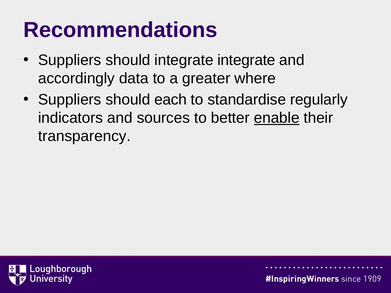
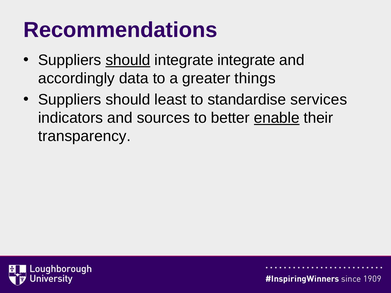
should underline: none -> present (128, 60)
where: where -> things (255, 78)
each: each -> least (171, 100)
regularly: regularly -> services (319, 100)
